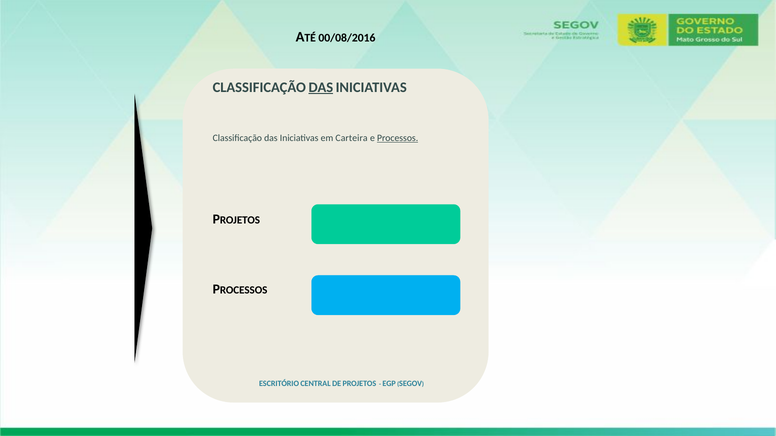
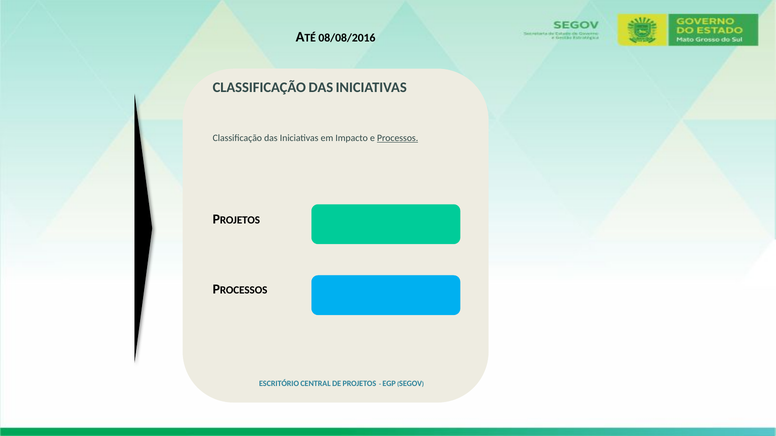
00/08/2016: 00/08/2016 -> 08/08/2016 (347, 38)
DAS underline: present -> none (321, 87)
Carteira: Carteira -> Impacto (352, 138)
